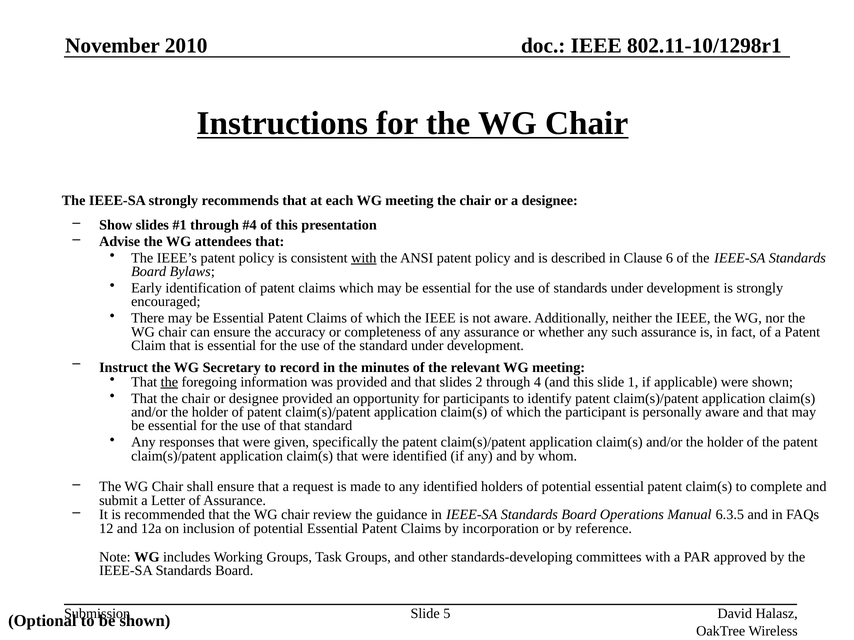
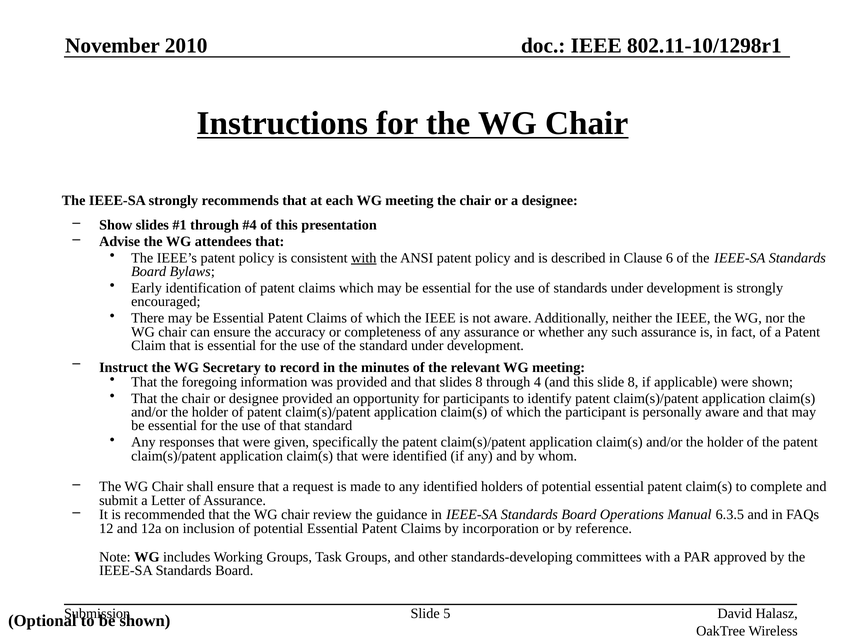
the underline: present -> none (169, 382)
slides 2: 2 -> 8 (479, 382)
slide 1: 1 -> 8 (633, 382)
